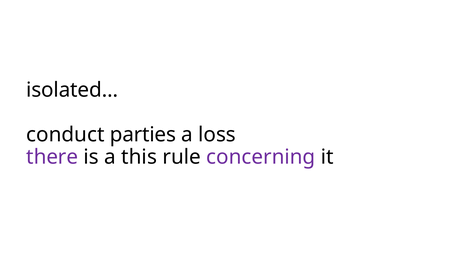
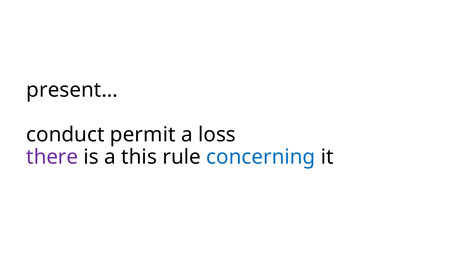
isolated…: isolated… -> present… (72, 90)
parties: parties -> permit (143, 135)
concerning colour: purple -> blue (261, 157)
